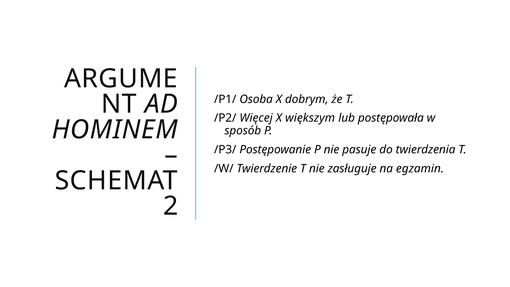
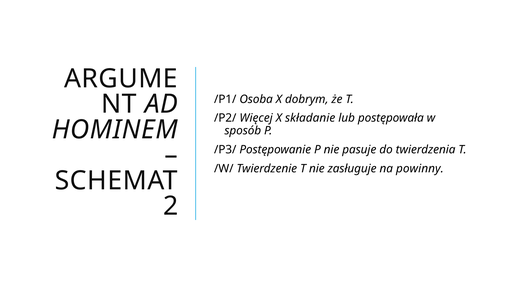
większym: większym -> składanie (310, 118)
egzamin: egzamin -> powinny (420, 169)
